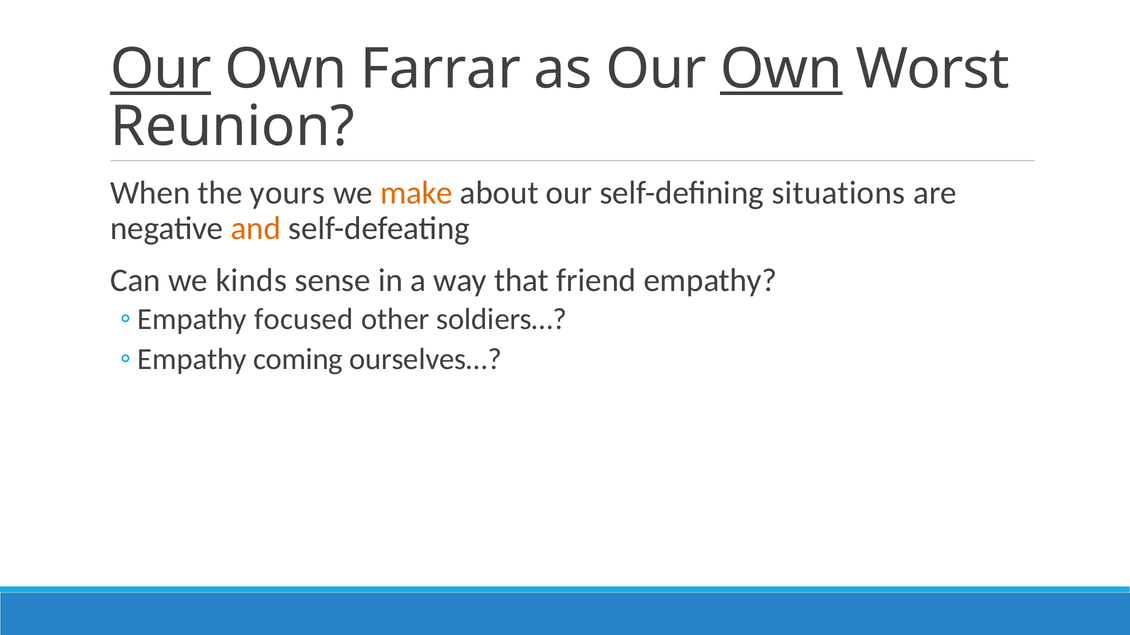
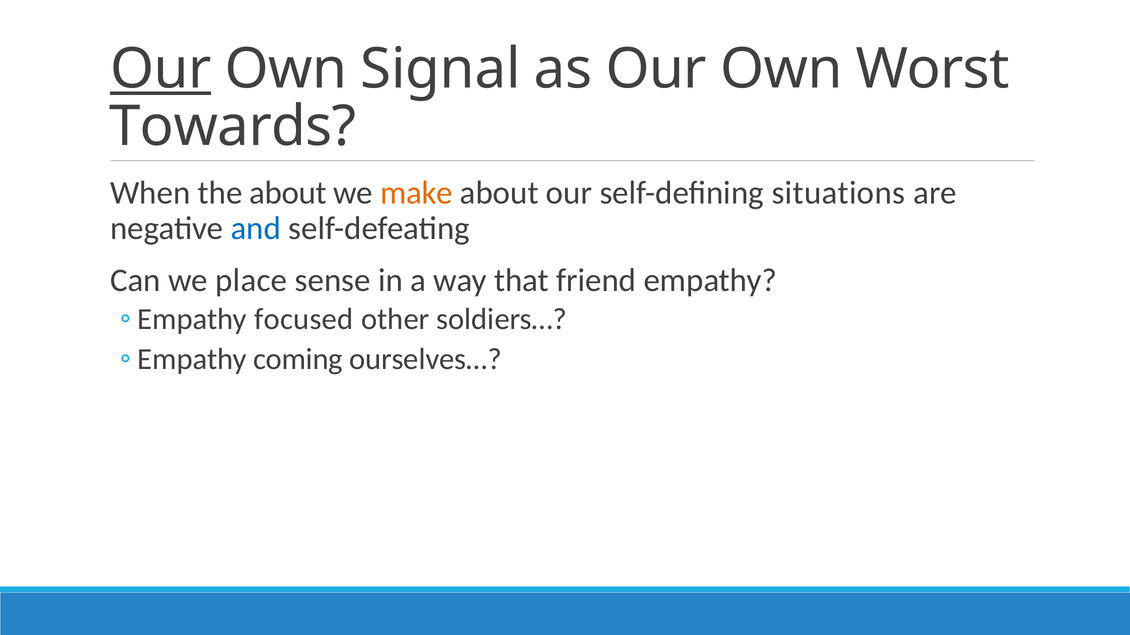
Farrar: Farrar -> Signal (441, 69)
Own underline: present -> none (782, 69)
Reunion: Reunion -> Towards (233, 127)
the yours: yours -> about (288, 193)
and colour: orange -> blue (256, 229)
kinds: kinds -> place (251, 281)
